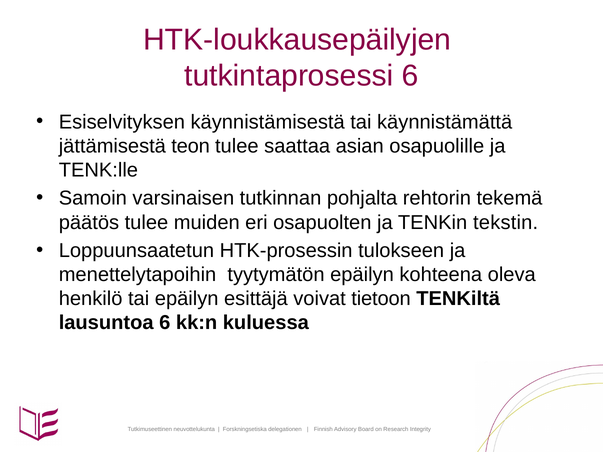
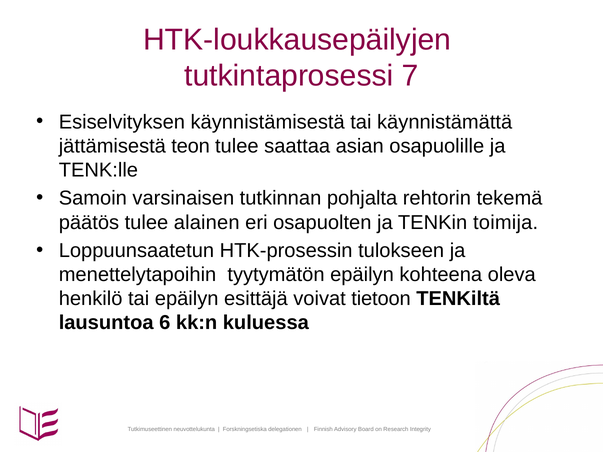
tutkintaprosessi 6: 6 -> 7 (410, 76)
muiden: muiden -> alainen (207, 223)
tekstin: tekstin -> toimija (506, 223)
